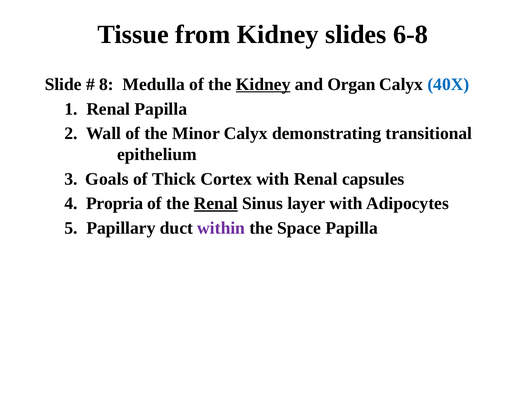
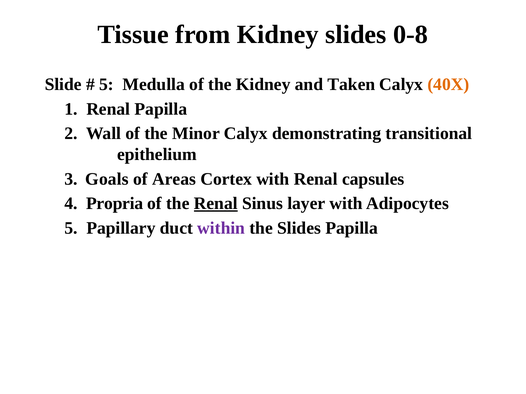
6-8: 6-8 -> 0-8 (411, 35)
8: 8 -> 5 (107, 85)
Kidney underline: present -> none (263, 85)
Organ: Organ -> Taken (351, 85)
40X colour: blue -> orange (448, 85)
Thick: Thick -> Areas (174, 179)
the Space: Space -> Slides (299, 228)
